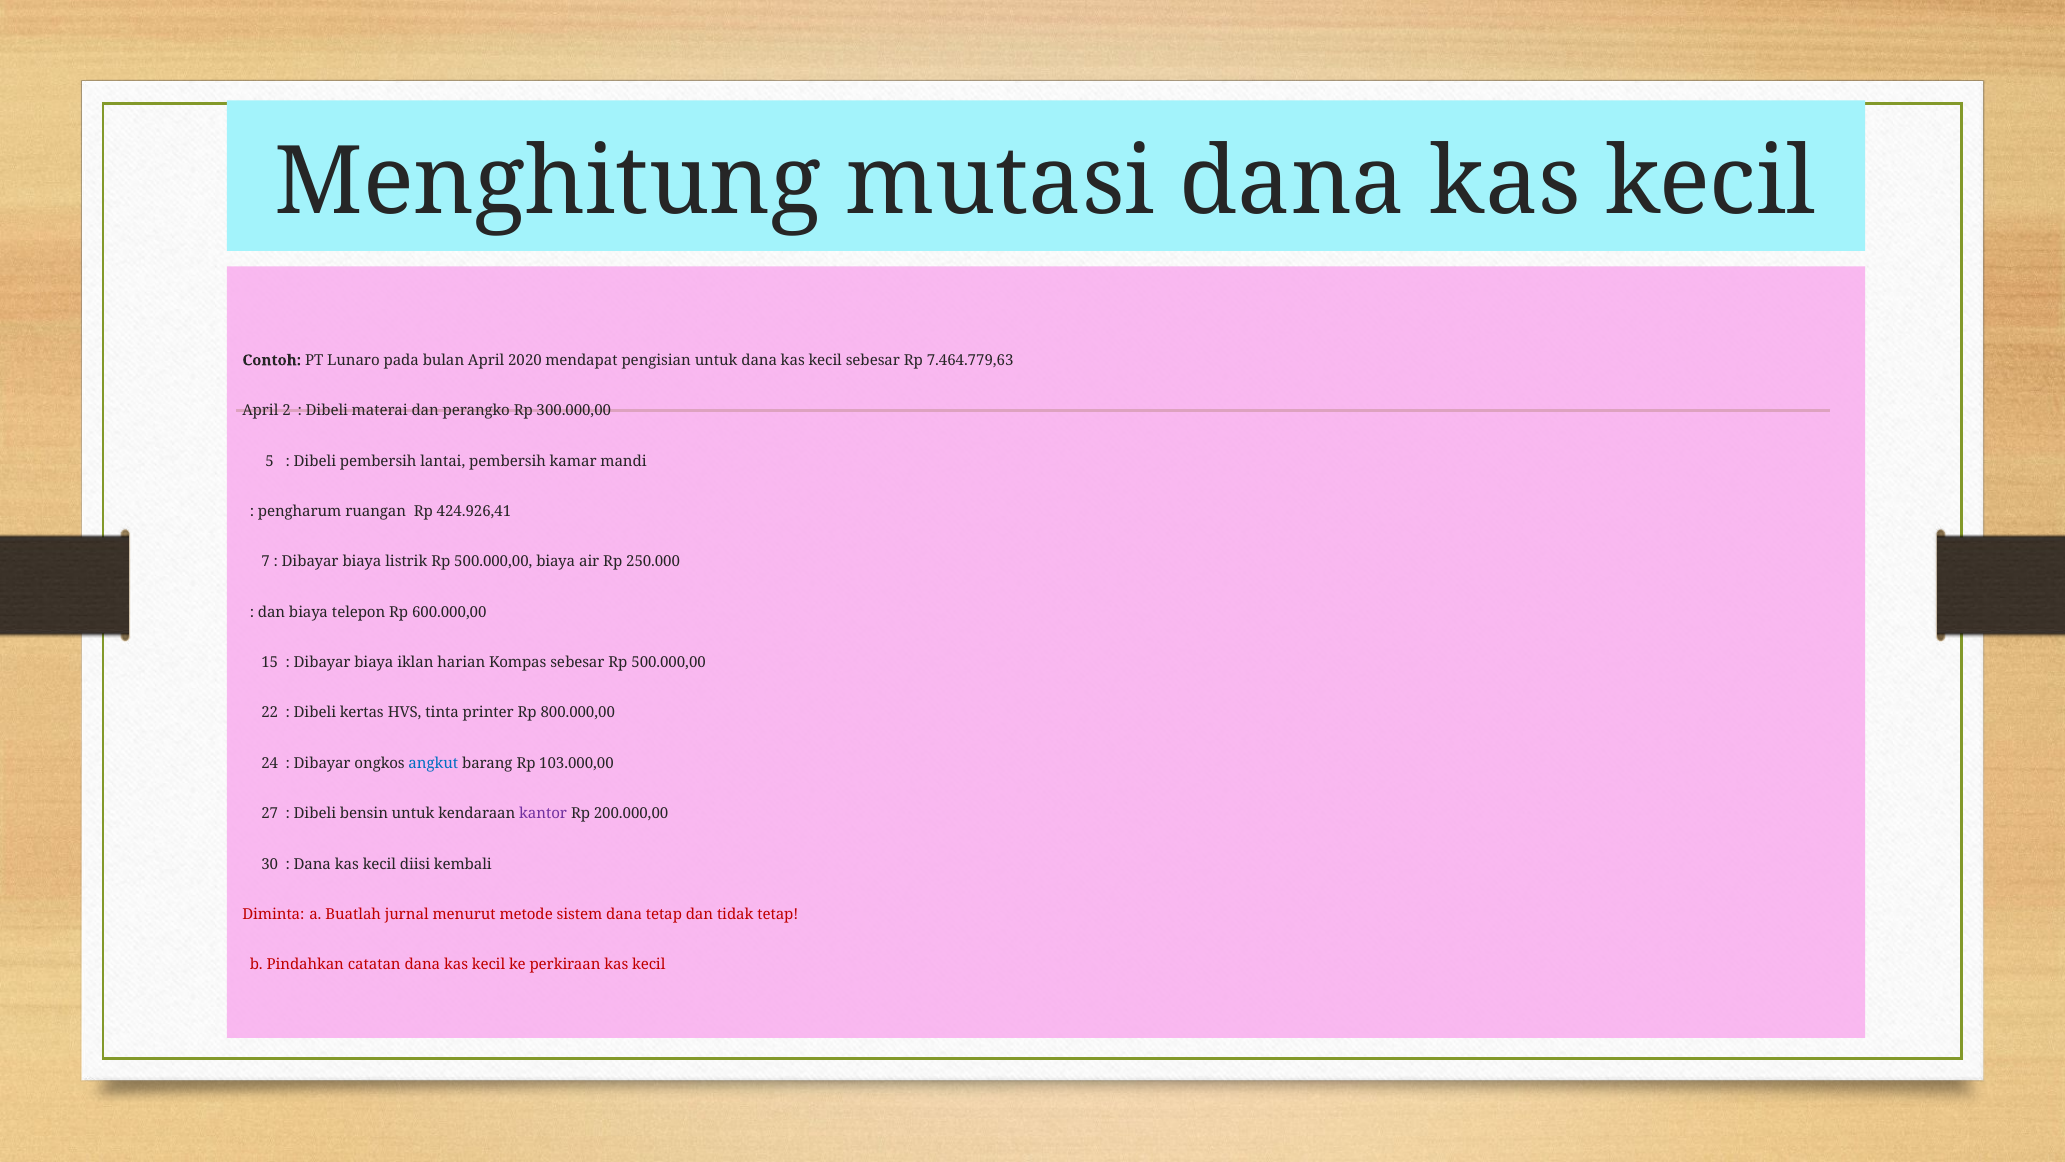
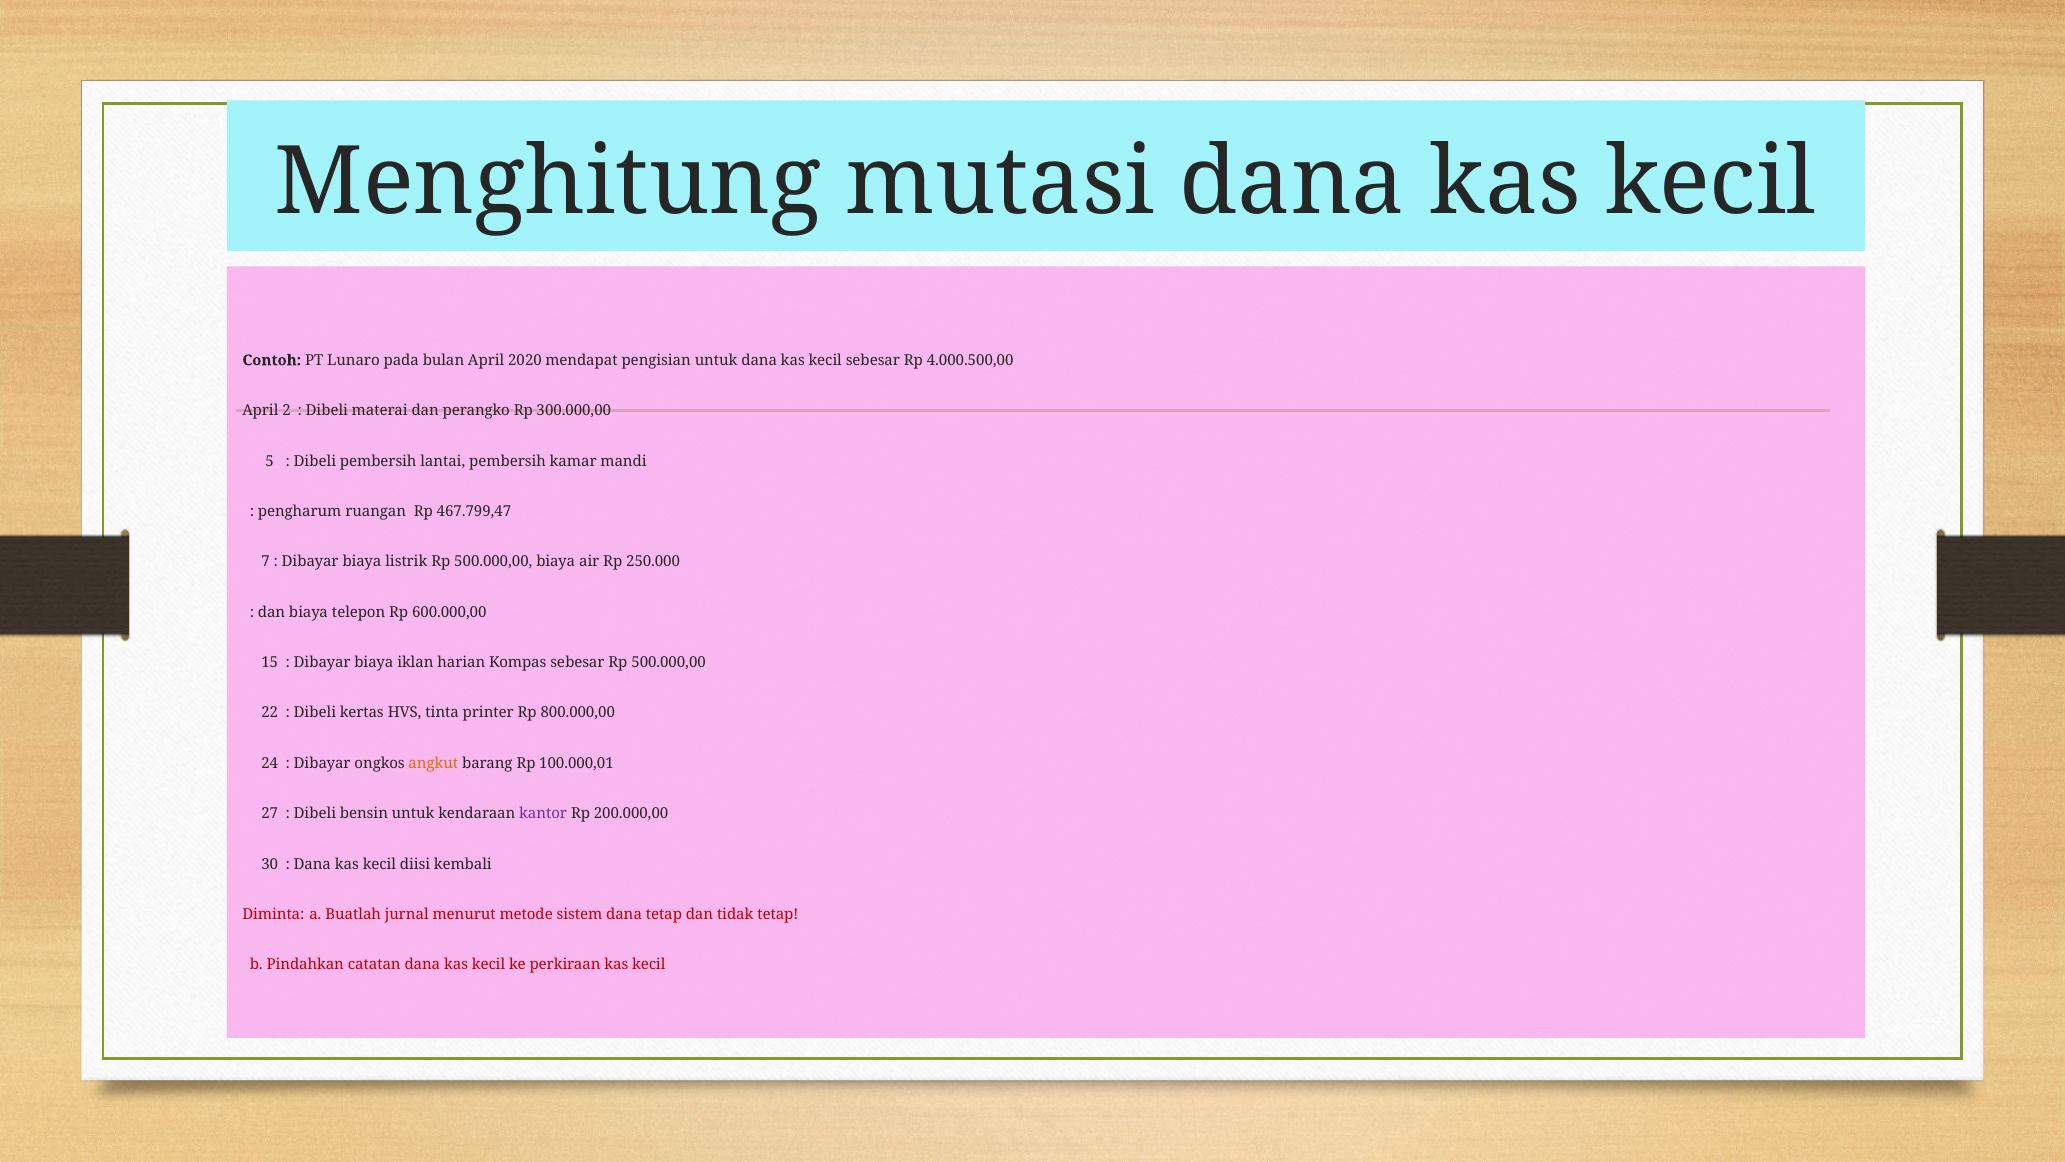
7.464.779,63: 7.464.779,63 -> 4.000.500,00 (970, 360)
424.926,41: 424.926,41 -> 467.799,47 (474, 511)
angkut colour: blue -> orange (433, 763)
103.000,00: 103.000,00 -> 100.000,01 (577, 763)
